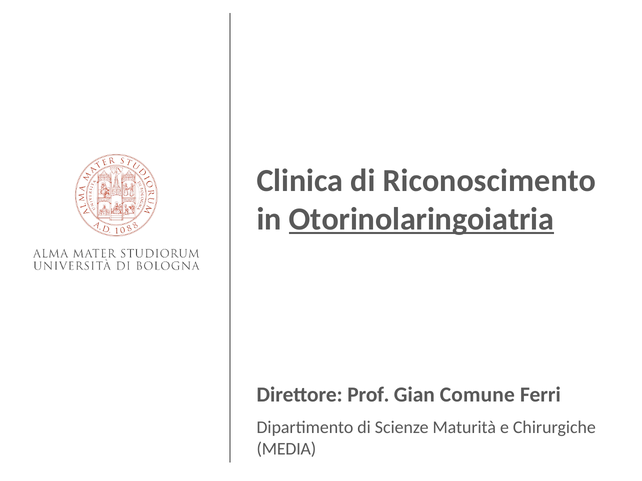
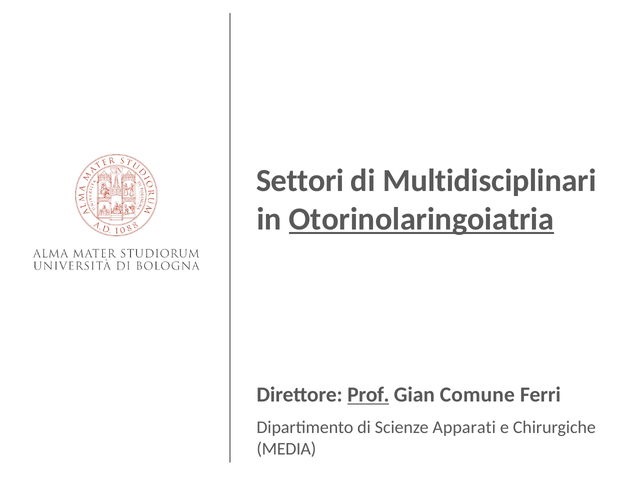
Clinica: Clinica -> Settori (300, 181)
Riconoscimento: Riconoscimento -> Multidisciplinari (490, 181)
Prof underline: none -> present (368, 395)
Maturità: Maturità -> Apparati (464, 428)
